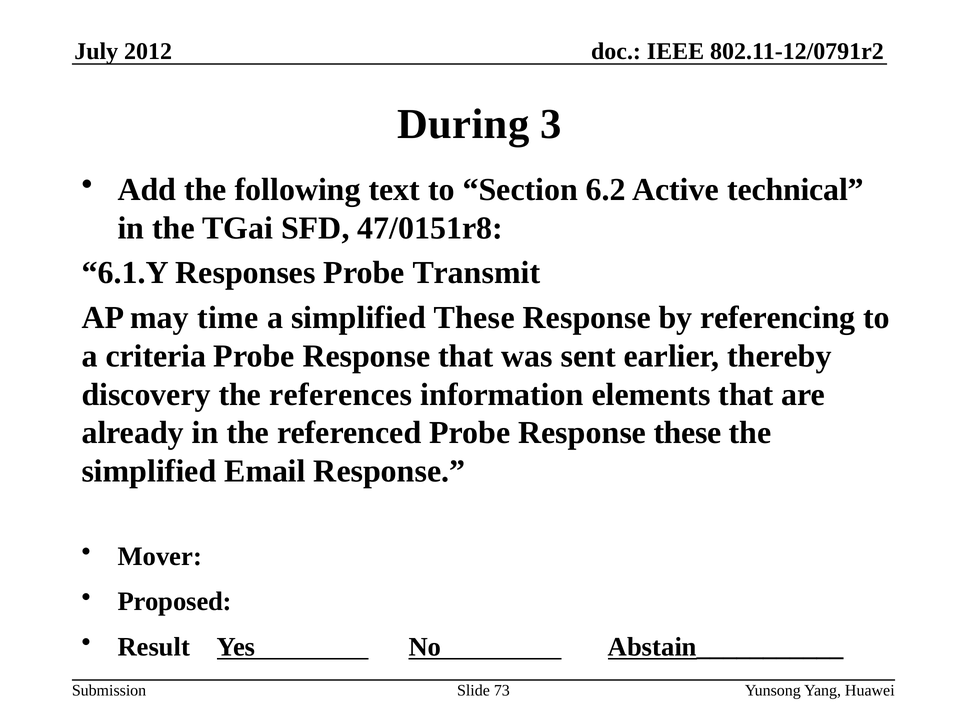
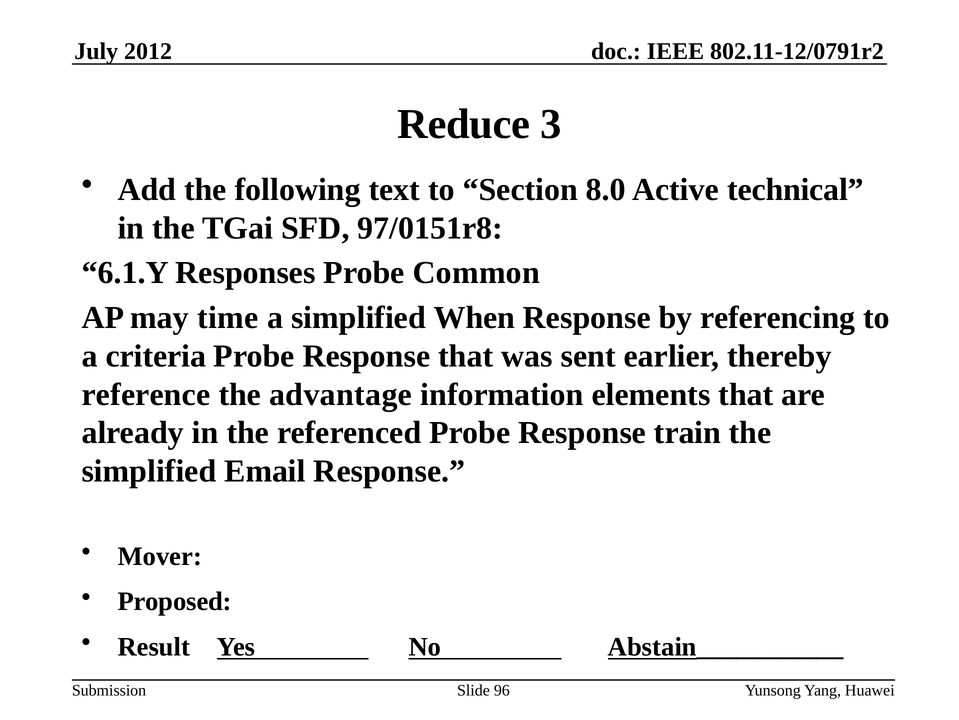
During: During -> Reduce (464, 124)
6.2: 6.2 -> 8.0 (606, 190)
47/0151r8: 47/0151r8 -> 97/0151r8 (430, 228)
Transmit: Transmit -> Common (476, 273)
simplified These: These -> When (474, 317)
discovery: discovery -> reference (146, 394)
references: references -> advantage (341, 394)
Response these: these -> train (687, 432)
73: 73 -> 96 (502, 690)
